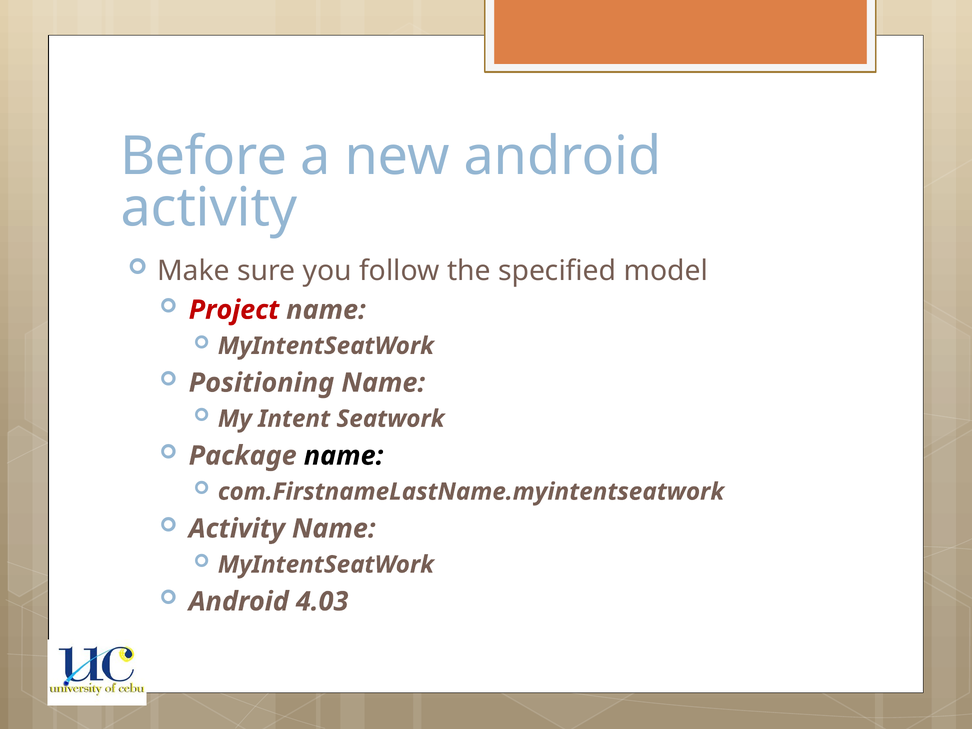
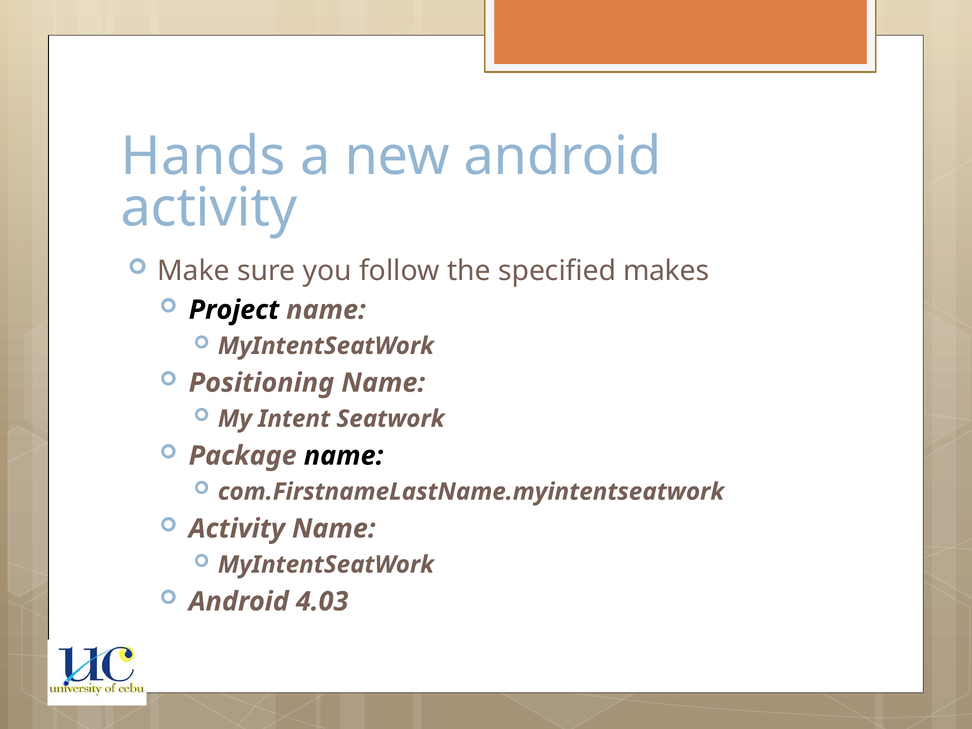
Before: Before -> Hands (203, 156)
model: model -> makes (666, 271)
Project colour: red -> black (234, 310)
